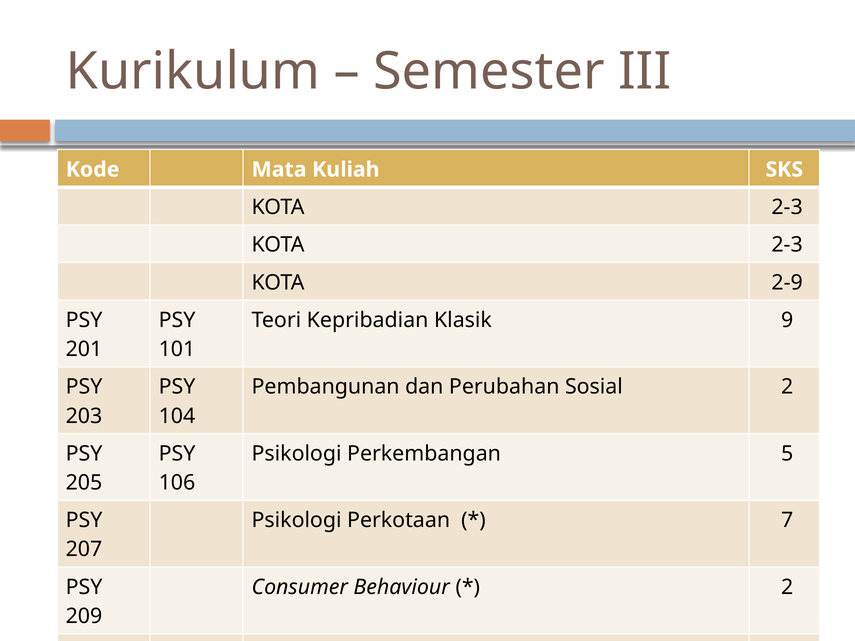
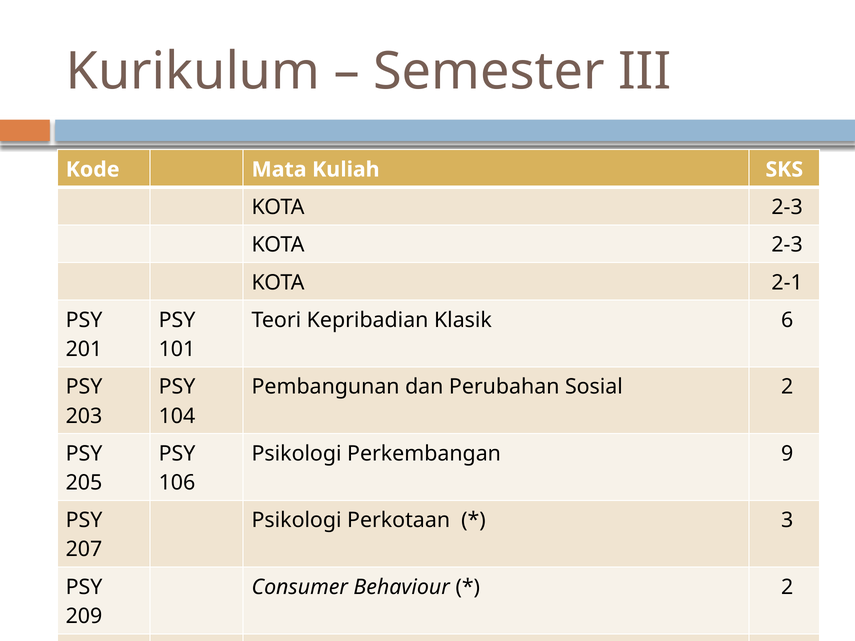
2-9: 2-9 -> 2-1 (787, 283)
9: 9 -> 6 (787, 320)
5: 5 -> 9 (787, 454)
7: 7 -> 3 (787, 521)
